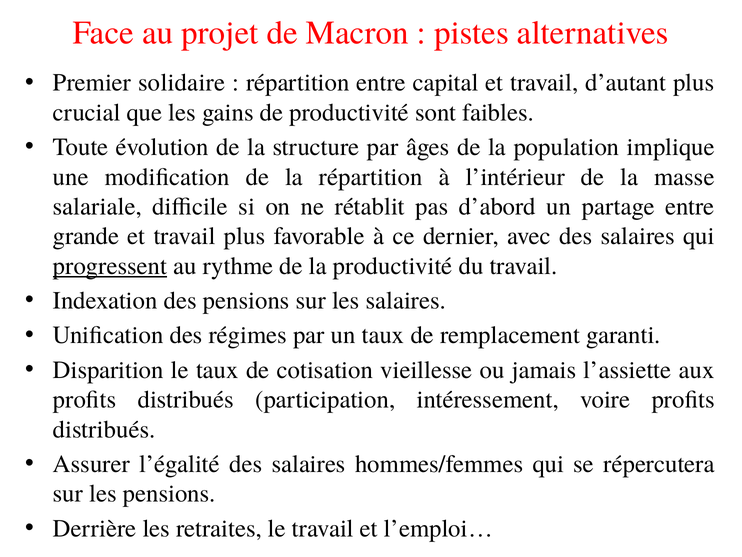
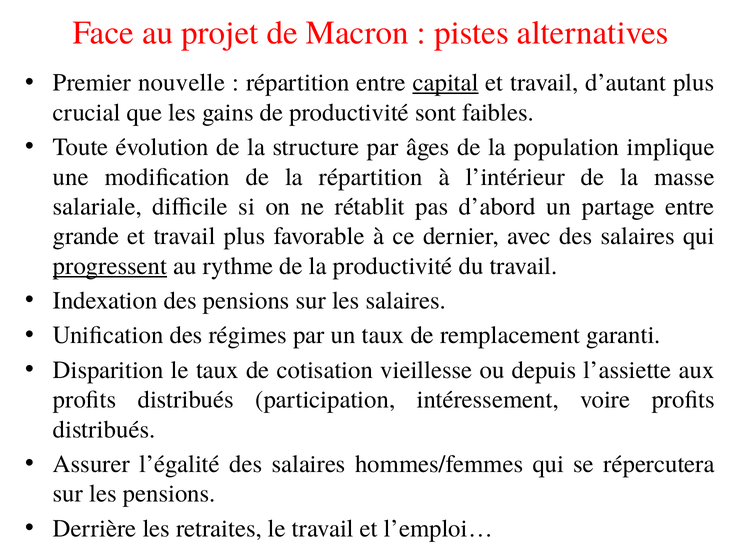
solidaire: solidaire -> nouvelle (182, 83)
capital underline: none -> present (446, 83)
jamais: jamais -> depuis (544, 370)
